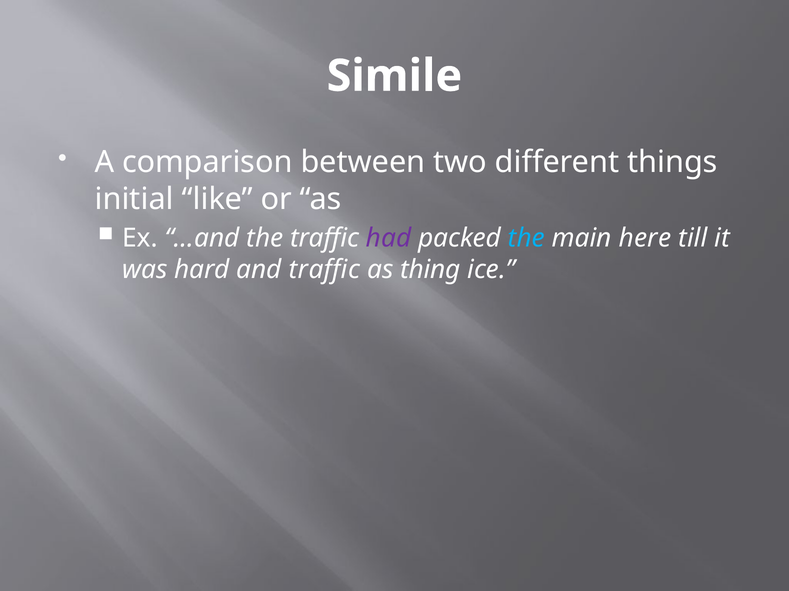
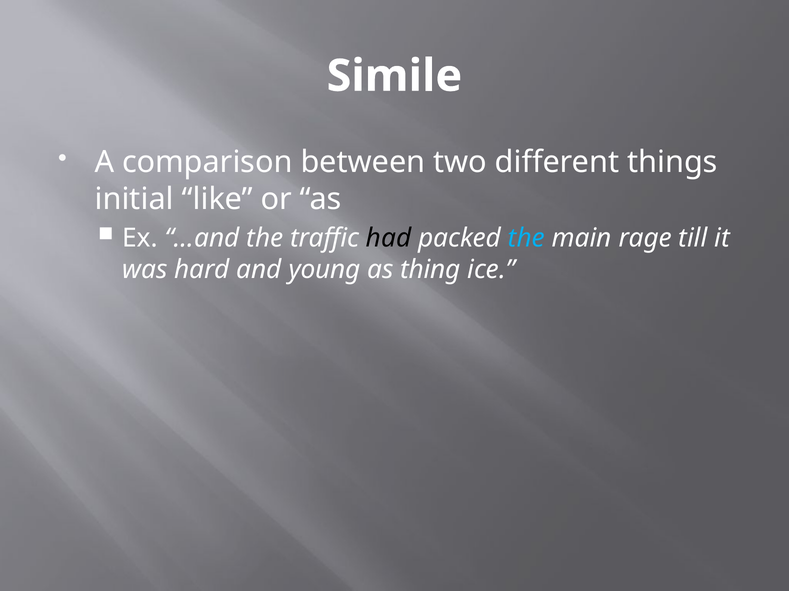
had colour: purple -> black (389, 239)
here: here -> rage (645, 239)
and traffic: traffic -> young (325, 270)
